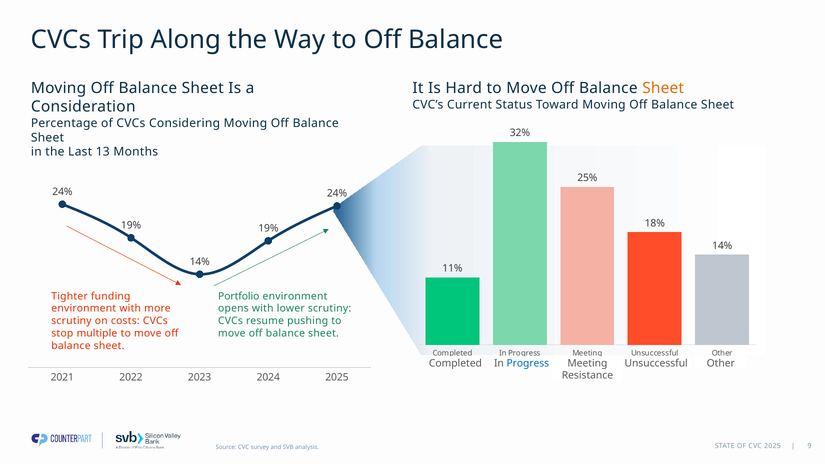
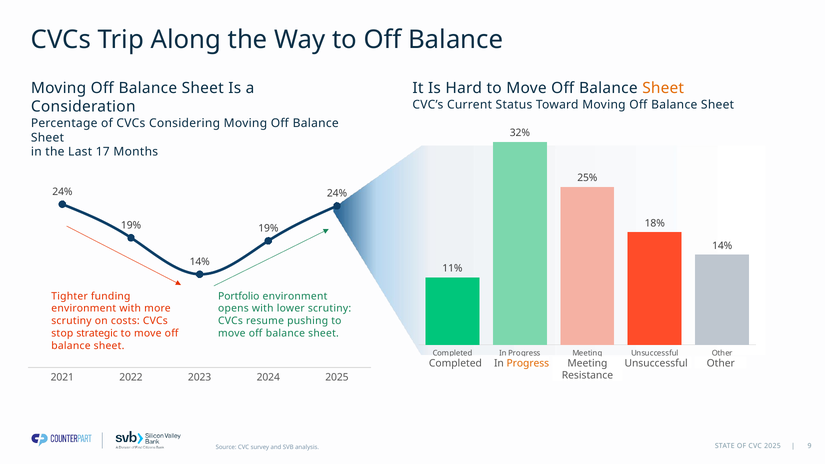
13: 13 -> 17 (103, 152)
multiple: multiple -> strategic (97, 333)
Progress colour: blue -> orange (528, 363)
